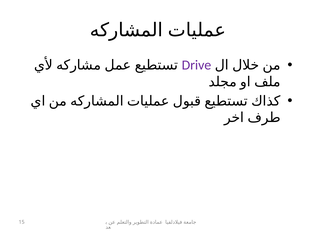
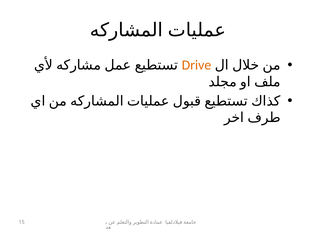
Drive colour: purple -> orange (196, 65)
